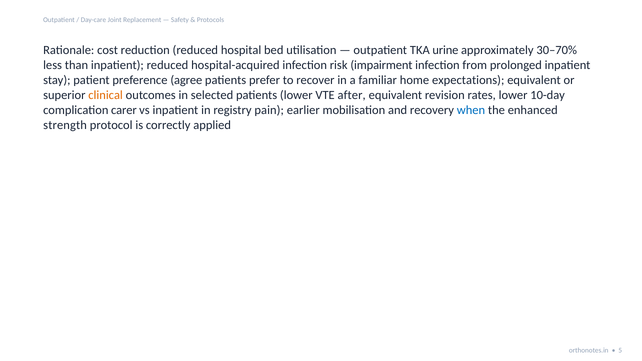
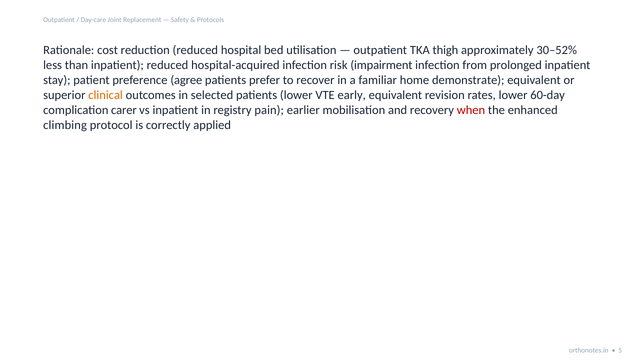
urine: urine -> thigh (445, 50)
30–70%: 30–70% -> 30–52% (557, 50)
expectations: expectations -> demonstrate (468, 80)
after: after -> early (352, 95)
10-day: 10-day -> 60-day (548, 95)
when colour: blue -> red (471, 110)
strength: strength -> climbing (65, 125)
